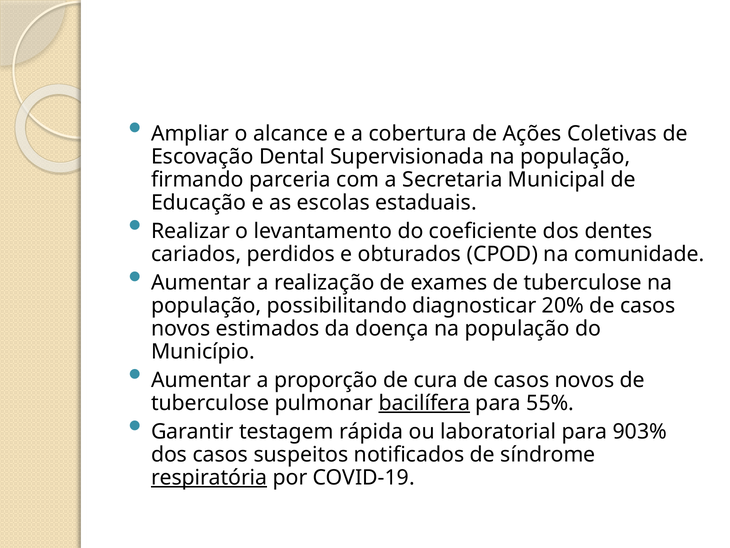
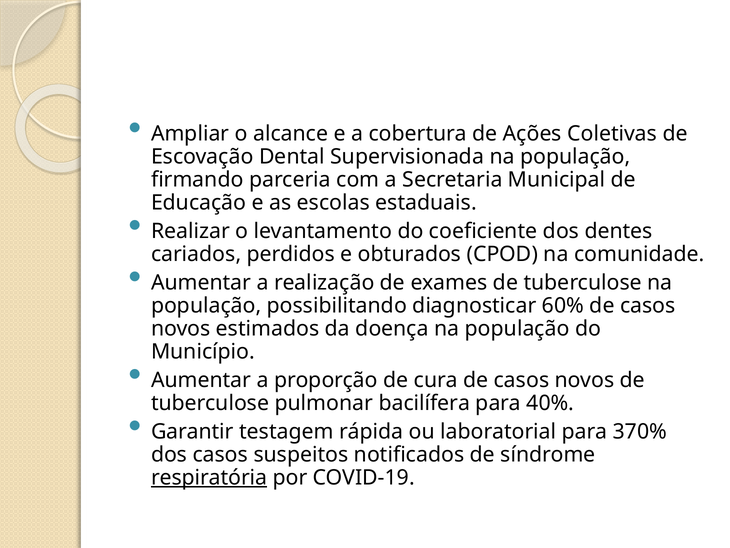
20%: 20% -> 60% (563, 305)
bacilífera underline: present -> none (424, 403)
55%: 55% -> 40% (550, 403)
903%: 903% -> 370% (640, 431)
